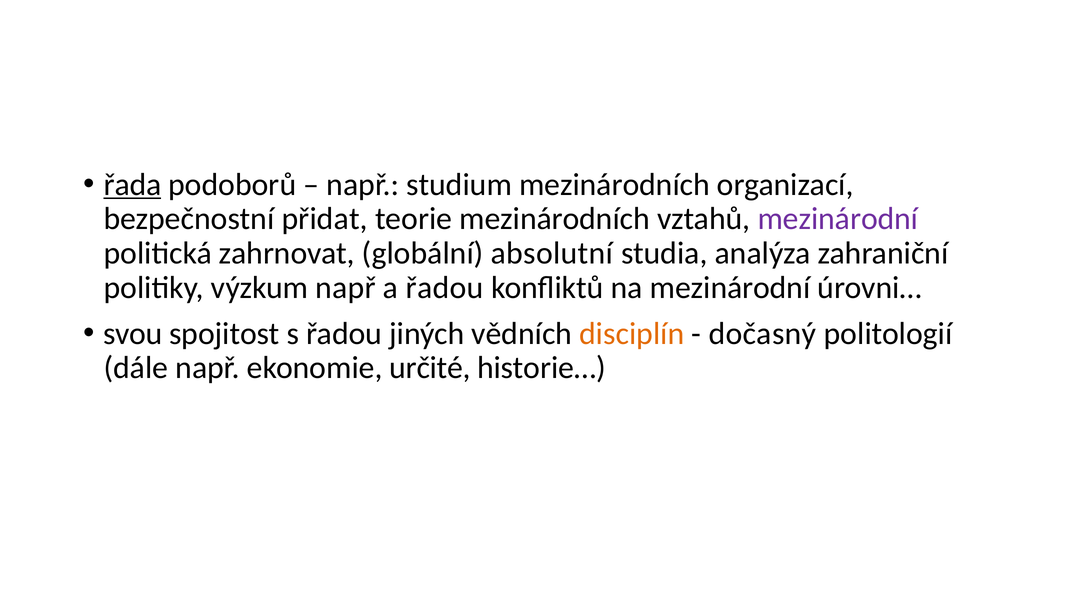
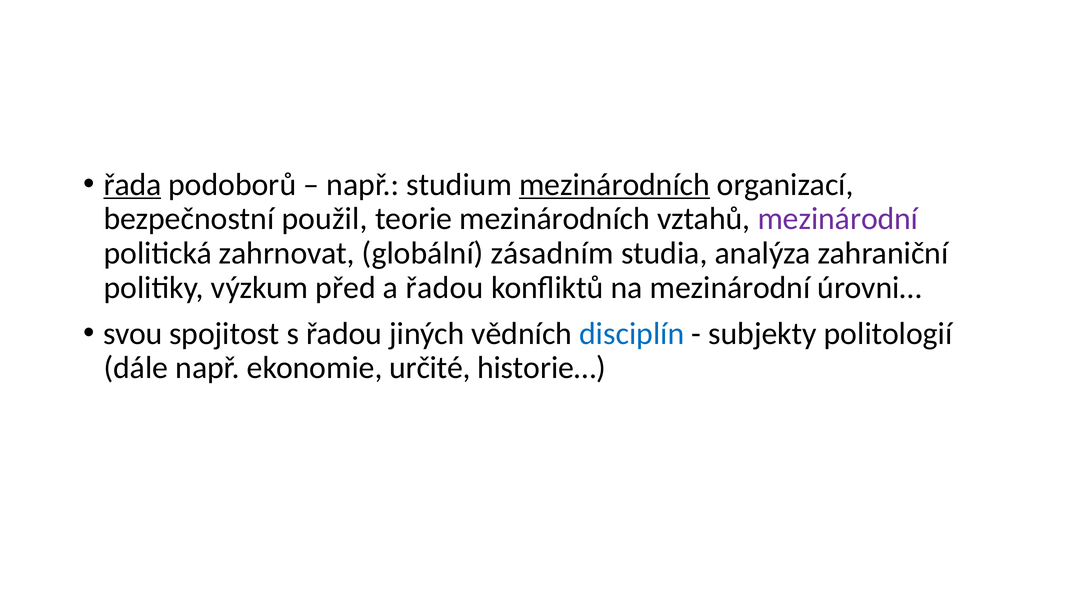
mezinárodních underline: none -> present (614, 184)
přidat: přidat -> použil (325, 219)
absolutní: absolutní -> zásadním (552, 253)
výzkum např: např -> před (346, 288)
disciplín colour: orange -> blue (632, 333)
dočasný: dočasný -> subjekty (763, 333)
